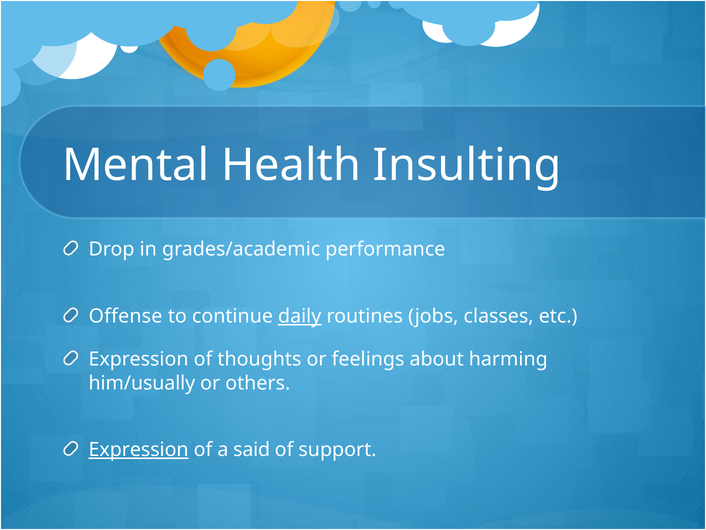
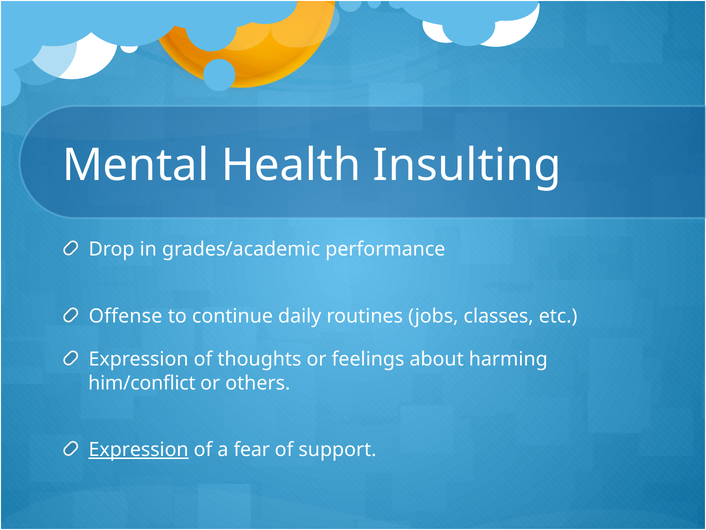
daily underline: present -> none (300, 316)
him/usually: him/usually -> him/conflict (142, 383)
said: said -> fear (252, 449)
